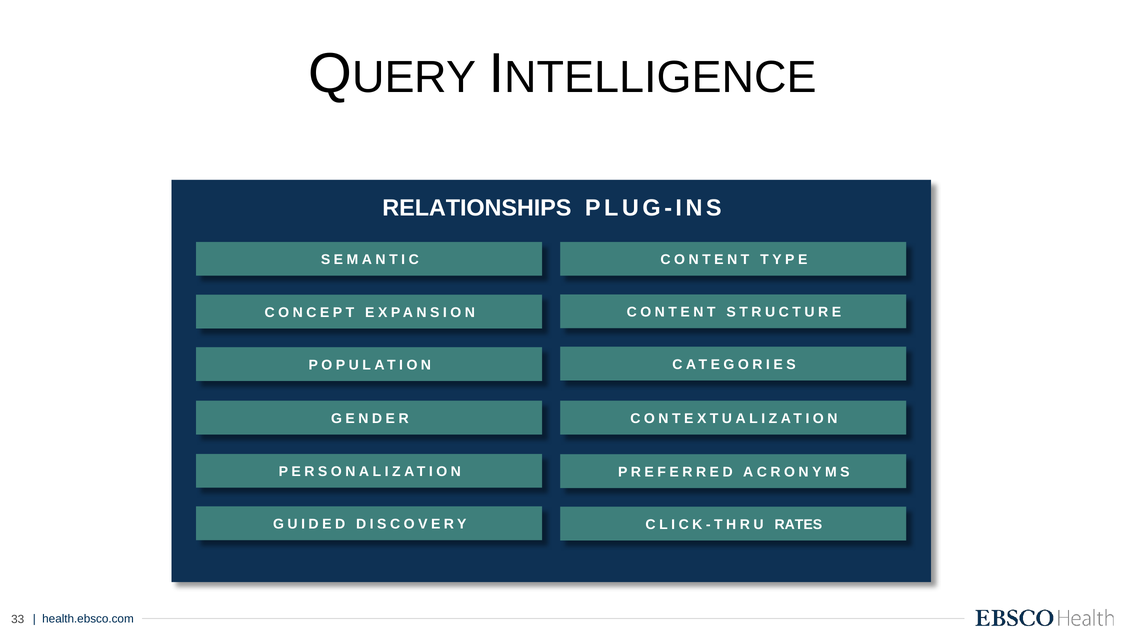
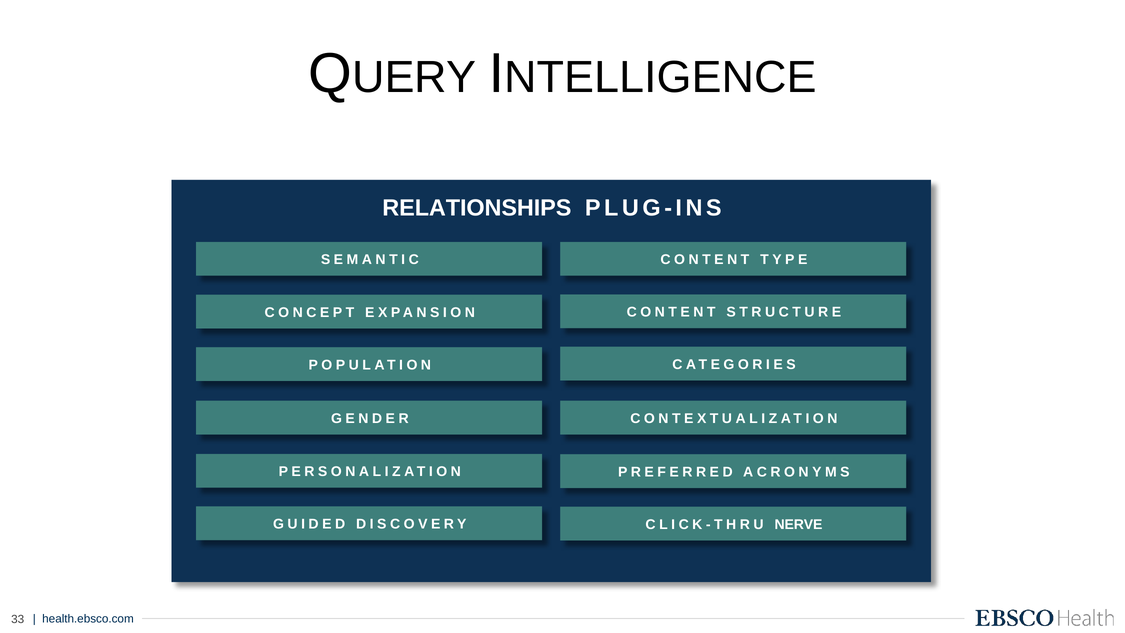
RATES: RATES -> NERVE (798, 524)
